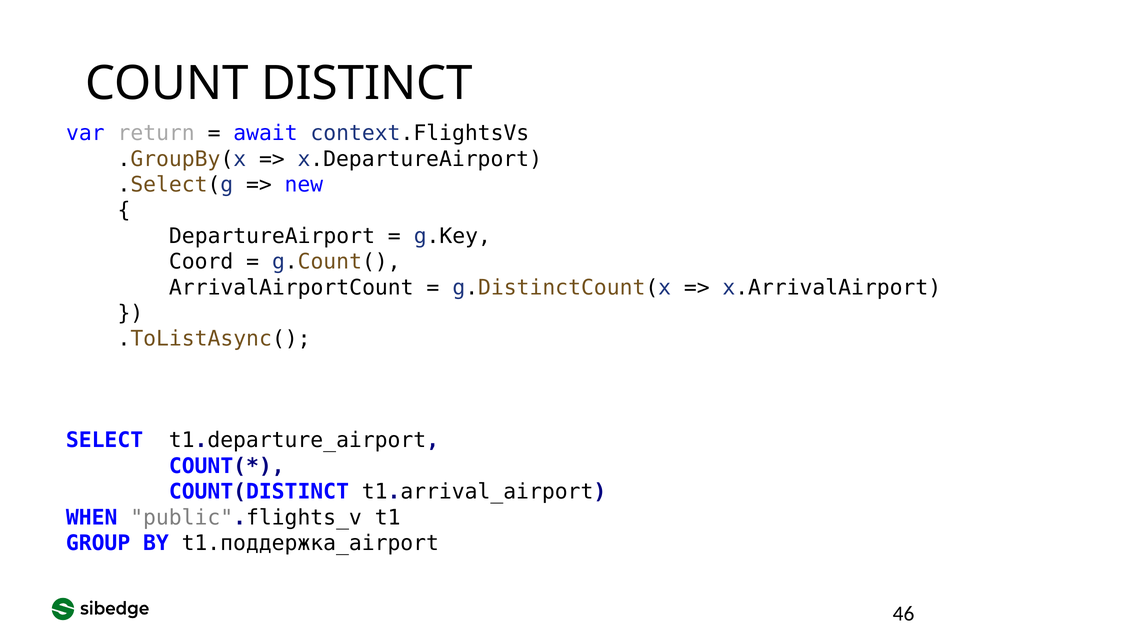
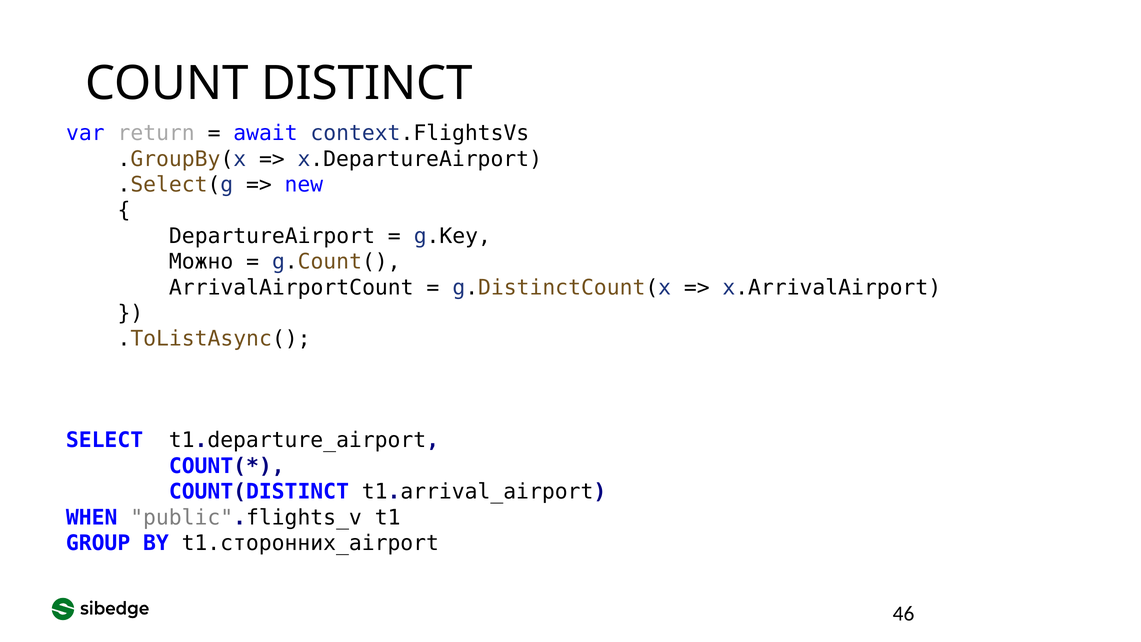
Coord: Coord -> Можно (201, 262)
t1.поддержка_airport: t1.поддержка_airport -> t1.сторонних_airport (310, 543)
